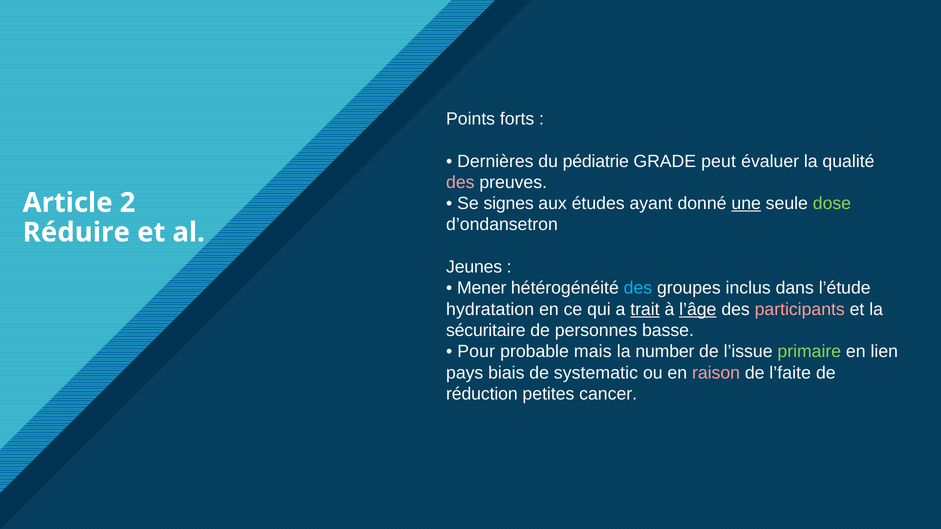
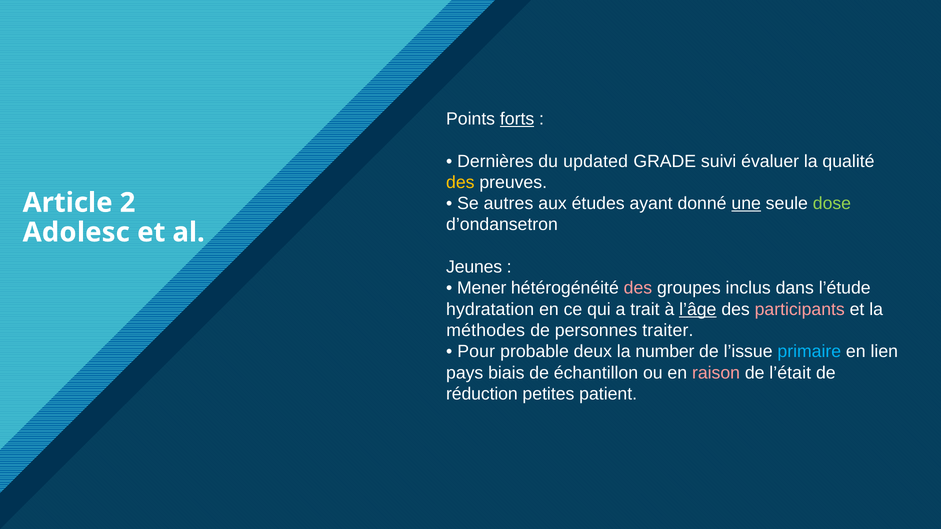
forts underline: none -> present (517, 119)
pédiatrie: pédiatrie -> updated (596, 161)
peut: peut -> suivi (719, 161)
des colour: pink -> yellow (460, 182)
signes: signes -> autres (508, 204)
Réduire: Réduire -> Adolesc (76, 232)
des colour: light blue -> pink (638, 288)
trait underline: present -> none (645, 309)
sécuritaire: sécuritaire -> méthodes (486, 331)
basse: basse -> traiter (668, 331)
mais: mais -> deux (593, 352)
primaire colour: light green -> light blue (809, 352)
systematic: systematic -> échantillon (596, 373)
l’faite: l’faite -> l’était (790, 373)
cancer: cancer -> patient (608, 394)
